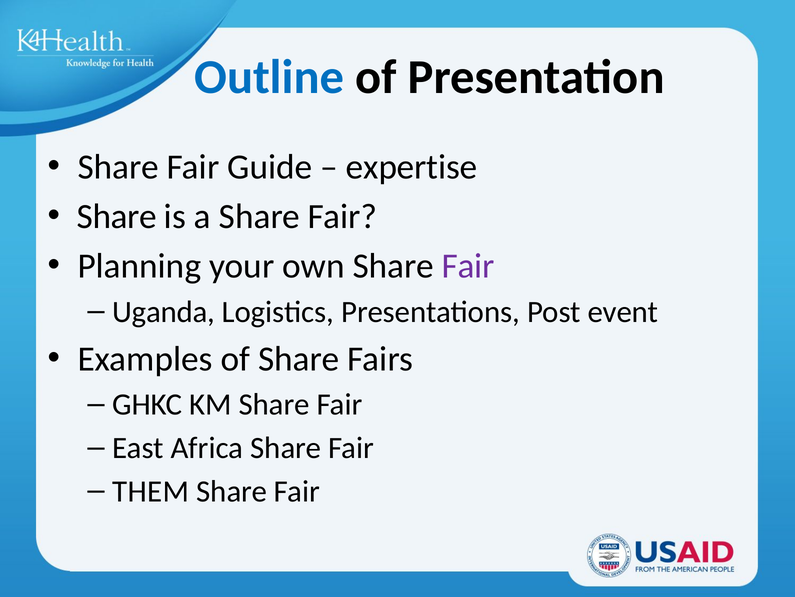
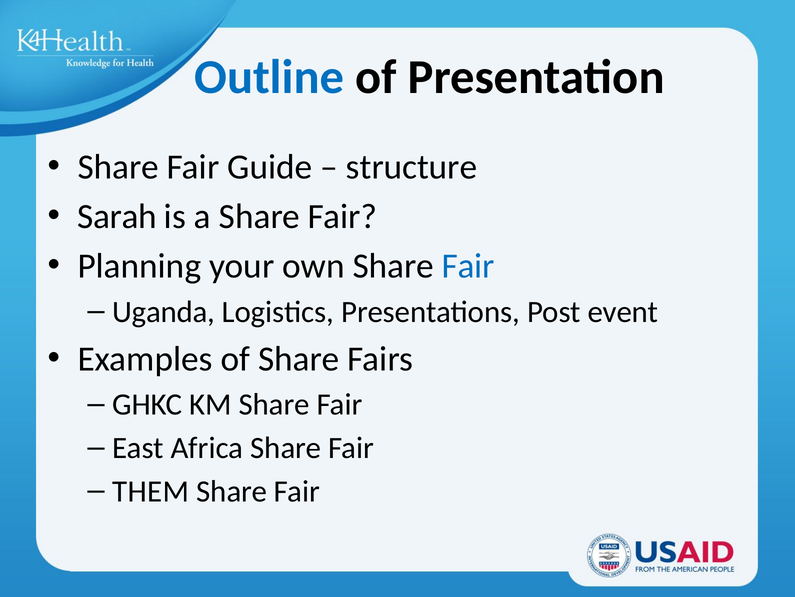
expertise: expertise -> structure (412, 167)
Share: Share -> Sarah (117, 216)
Fair colour: purple -> blue (468, 266)
